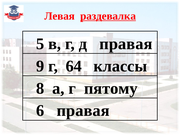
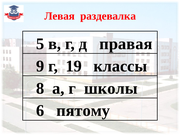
раздевалка underline: present -> none (108, 16)
64: 64 -> 19 (74, 66)
пятому: пятому -> школы (111, 88)
6 правая: правая -> пятому (83, 111)
